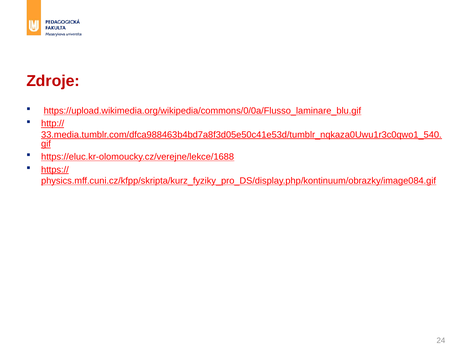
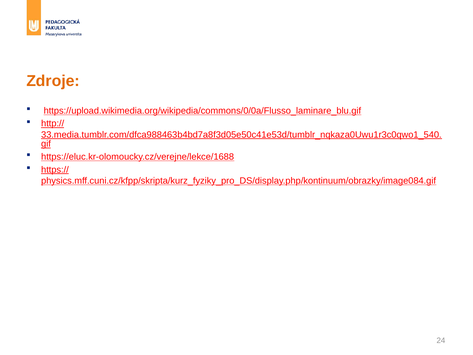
Zdroje colour: red -> orange (53, 81)
